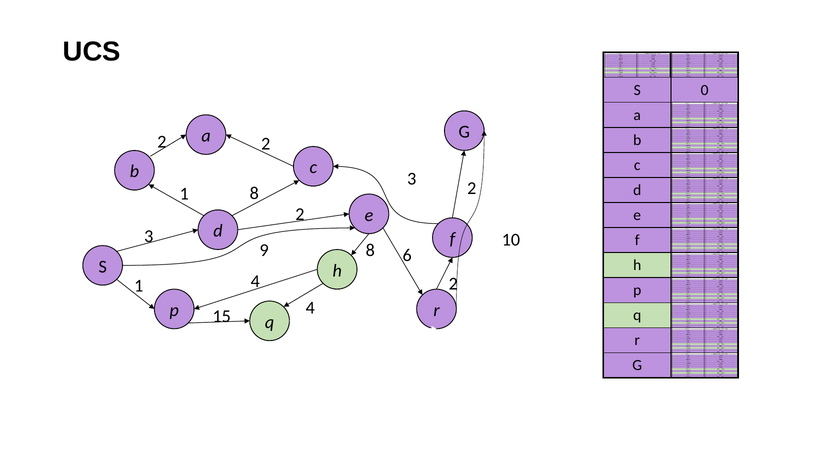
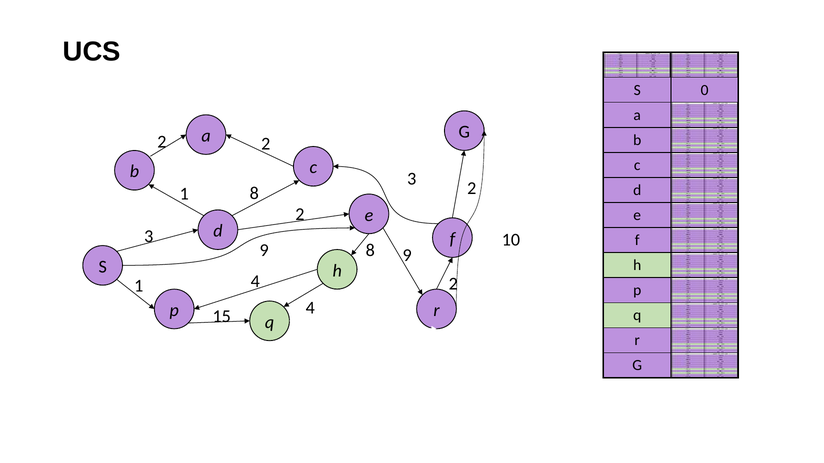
9 6: 6 -> 9 (407, 256)
